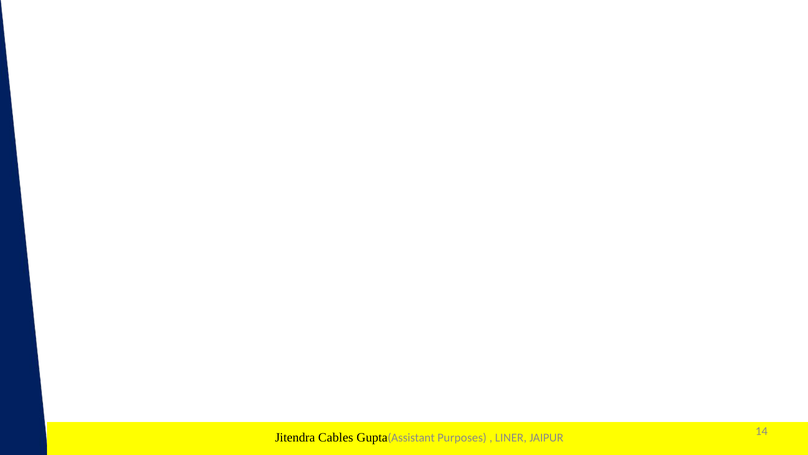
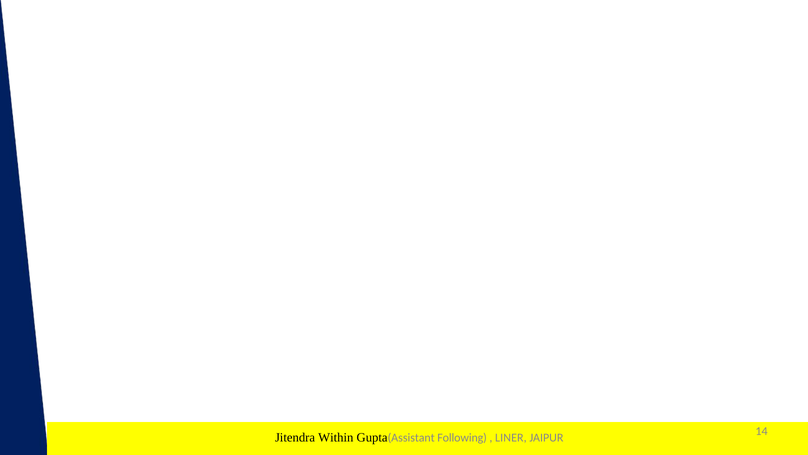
Cables: Cables -> Within (336, 437)
Purposes: Purposes -> Following (462, 437)
